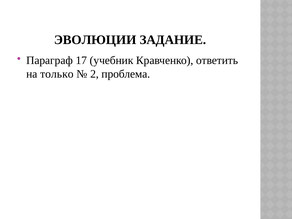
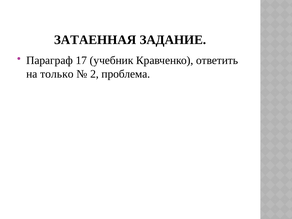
ЭВОЛЮЦИИ: ЭВОЛЮЦИИ -> ЗАТАЕННАЯ (95, 40)
